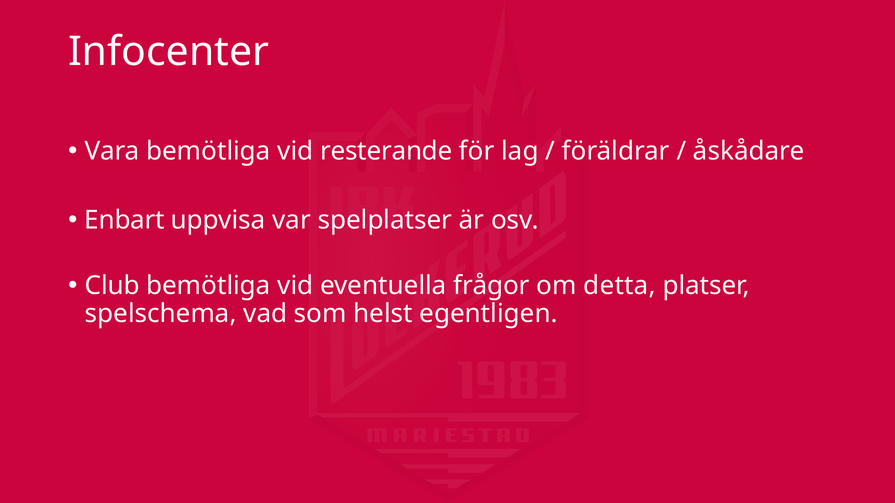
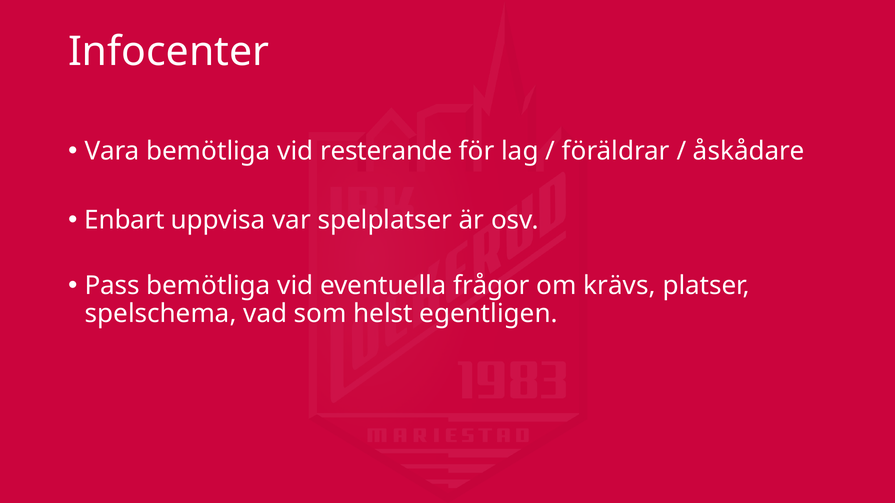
Club: Club -> Pass (112, 286)
detta: detta -> krävs (620, 286)
